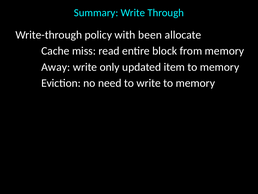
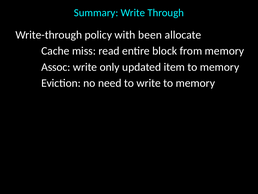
Away: Away -> Assoc (56, 67)
